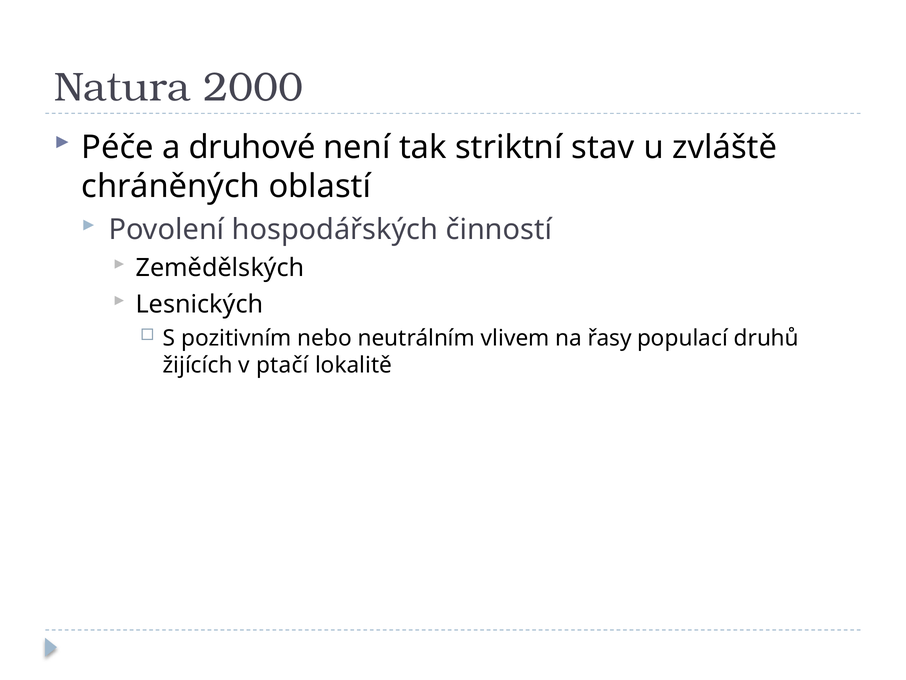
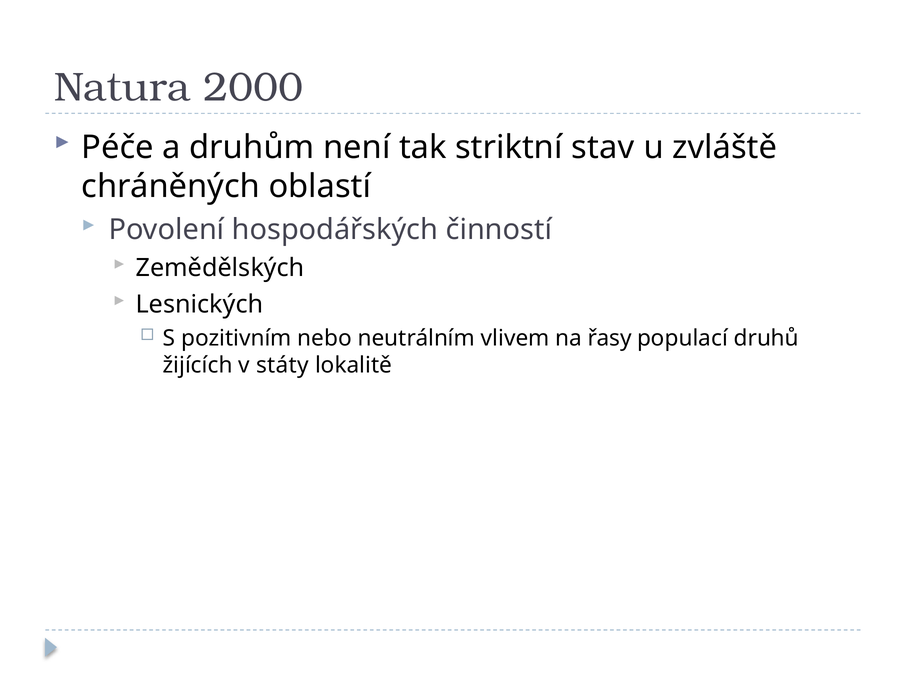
druhové: druhové -> druhům (252, 147)
ptačí: ptačí -> státy (282, 365)
